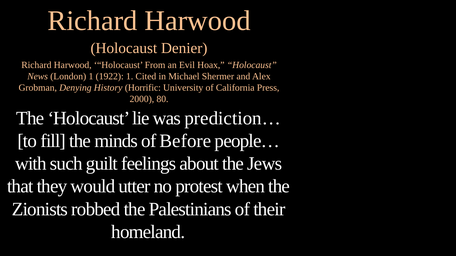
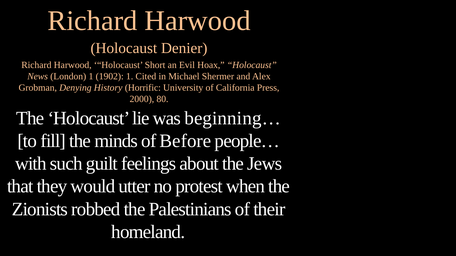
From: From -> Short (155, 65)
1922: 1922 -> 1902 (110, 76)
prediction…: prediction… -> beginning… (233, 118)
